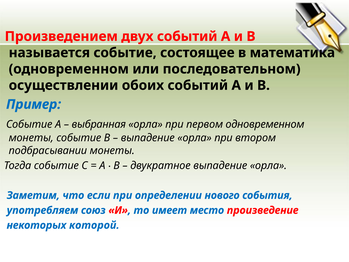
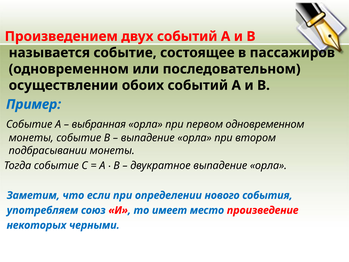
математика: математика -> пассажиров (292, 53)
которой: которой -> черными (94, 225)
